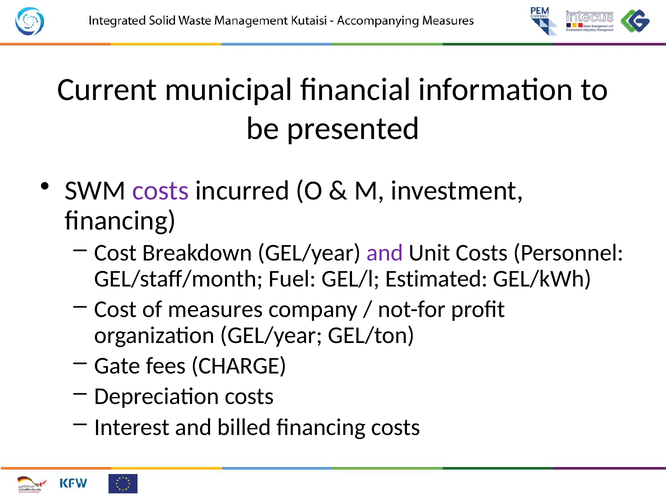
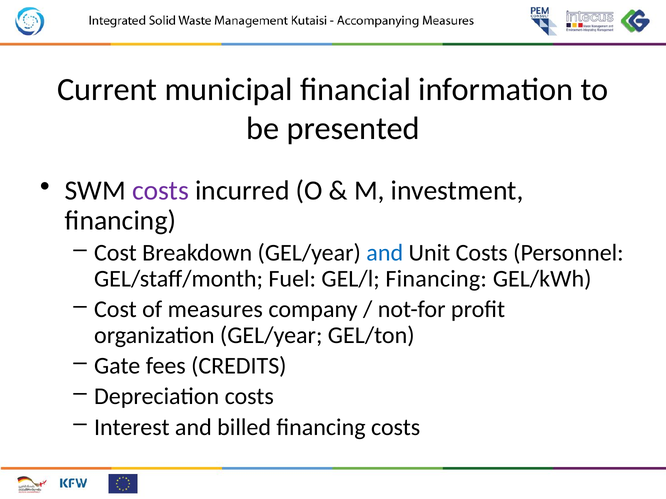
and colour: purple -> blue (385, 253)
GEL/l Estimated: Estimated -> Financing (436, 279)
CHARGE: CHARGE -> CREDITS (239, 366)
